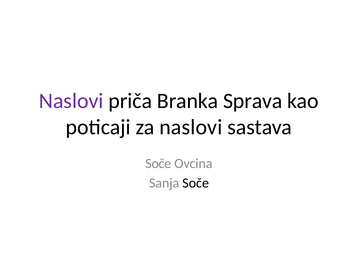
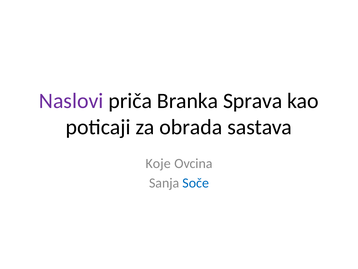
za naslovi: naslovi -> obrada (191, 127)
Soče: Soče -> Koje (158, 163)
Soče colour: black -> blue (196, 183)
